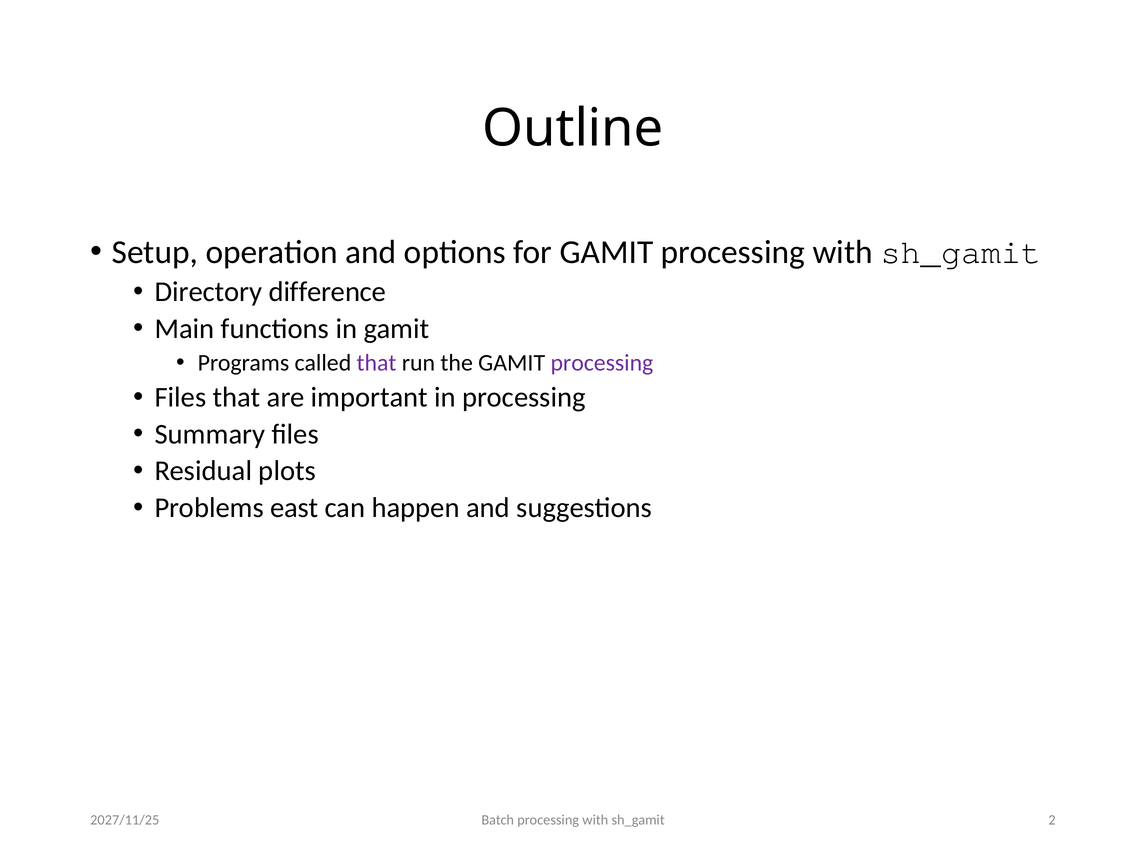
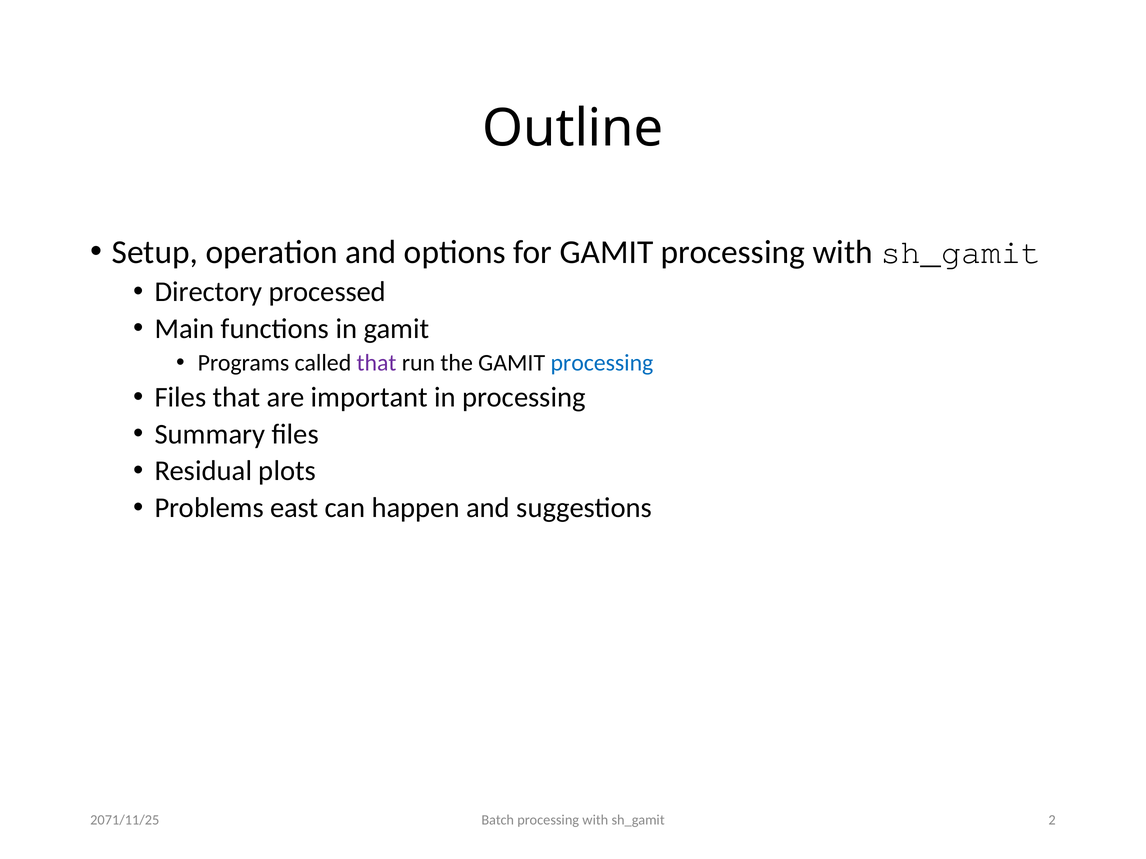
difference: difference -> processed (327, 292)
processing colour: purple -> blue (602, 363)
2027/11/25: 2027/11/25 -> 2071/11/25 (125, 820)
